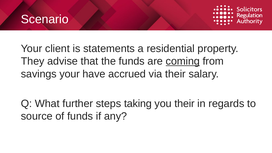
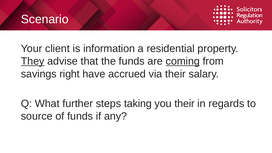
statements: statements -> information (109, 49)
They underline: none -> present (33, 61)
savings your: your -> right (70, 74)
